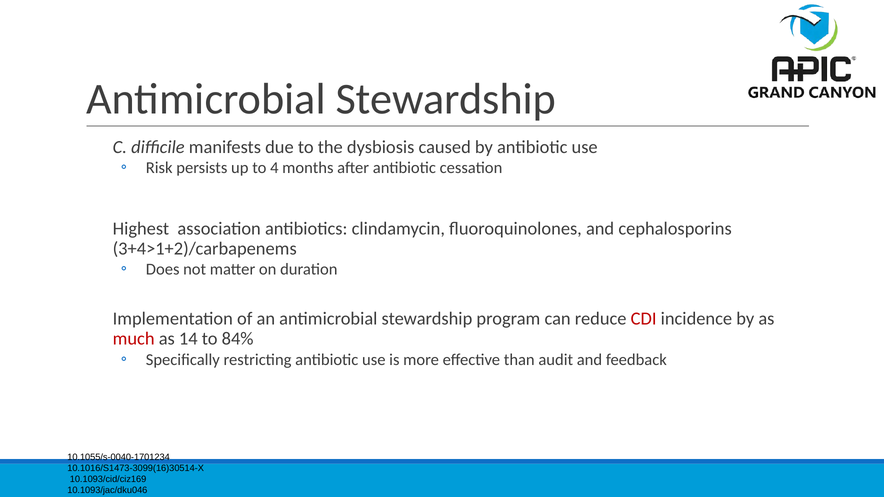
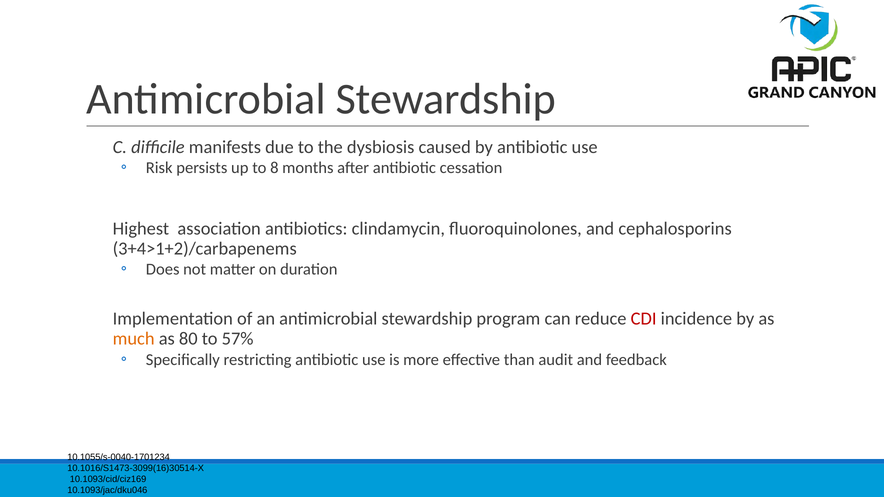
4: 4 -> 8 (274, 168)
much colour: red -> orange (134, 339)
14: 14 -> 80 (188, 339)
84%: 84% -> 57% (238, 339)
